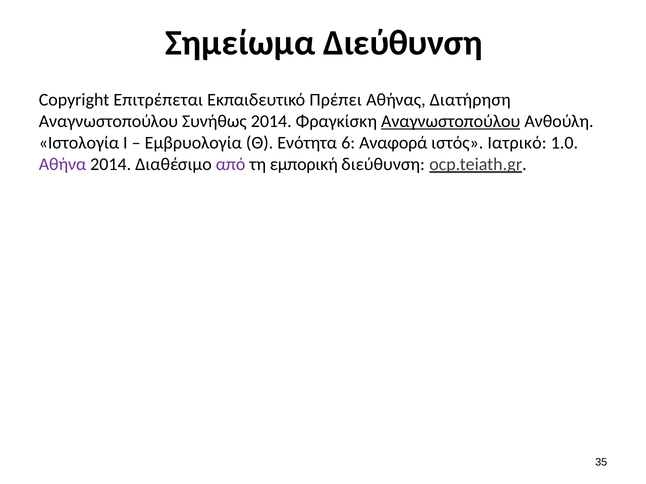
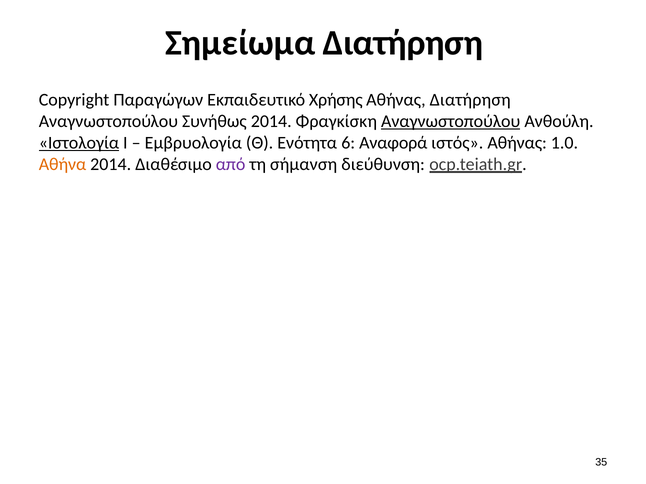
Σημείωμα Διεύθυνση: Διεύθυνση -> Διατήρηση (403, 43)
Επιτρέπεται: Επιτρέπεται -> Παραγώγων (158, 100)
Πρέπει: Πρέπει -> Χρήσης (336, 100)
Ιστολογία underline: none -> present (79, 143)
ιστός Ιατρικό: Ιατρικό -> Αθήνας (517, 143)
Αθήνα colour: purple -> orange (63, 165)
εμπορική: εμπορική -> σήμανση (304, 165)
